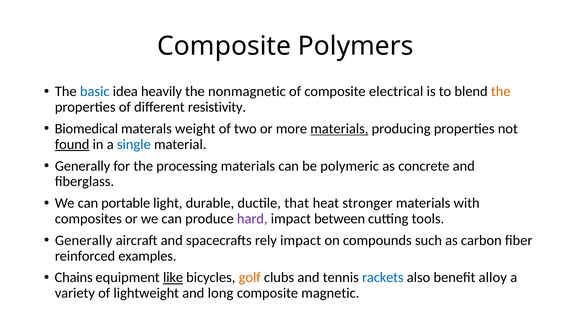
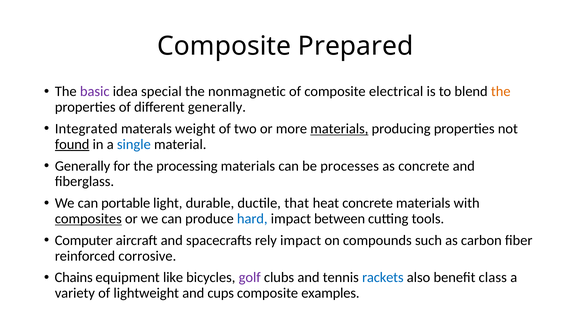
Polymers: Polymers -> Prepared (356, 46)
basic colour: blue -> purple (95, 92)
heavily: heavily -> special (161, 92)
different resistivity: resistivity -> generally (217, 107)
Biomedical: Biomedical -> Integrated (86, 129)
polymeric: polymeric -> processes (350, 166)
heat stronger: stronger -> concrete (368, 203)
composites underline: none -> present (88, 219)
hard colour: purple -> blue (252, 219)
Generally: Generally -> Computer (84, 240)
examples: examples -> corrosive (147, 256)
like underline: present -> none (173, 278)
golf colour: orange -> purple (250, 278)
alloy: alloy -> class (493, 278)
long: long -> cups (221, 293)
magnetic: magnetic -> examples (330, 293)
